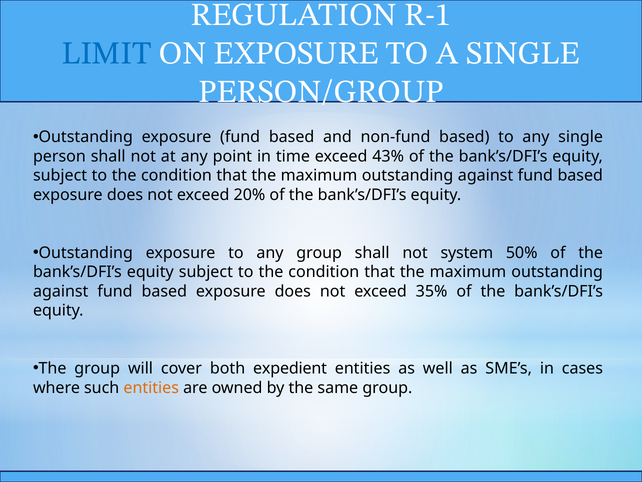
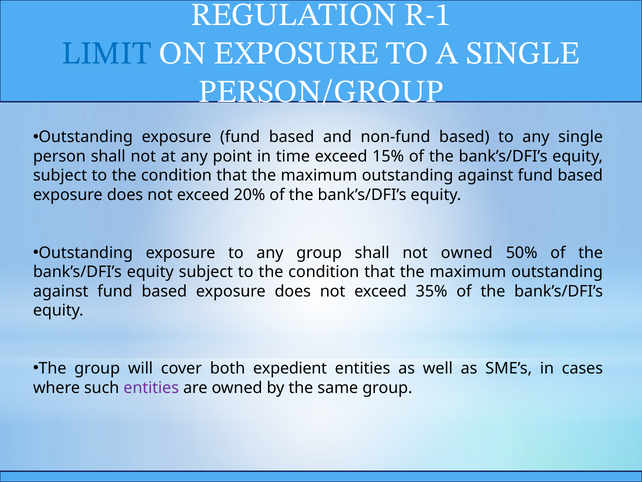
43%: 43% -> 15% (388, 156)
not system: system -> owned (467, 252)
entities colour: orange -> purple (151, 387)
